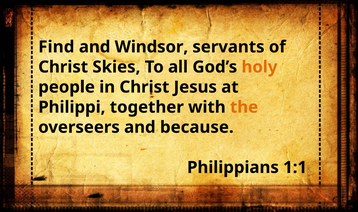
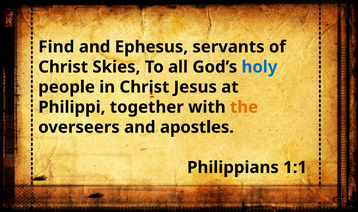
Windsor: Windsor -> Ephesus (151, 47)
holy colour: orange -> blue (259, 67)
because: because -> apostles (197, 127)
